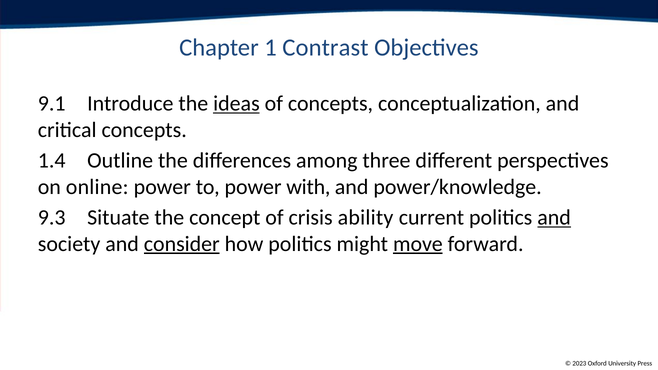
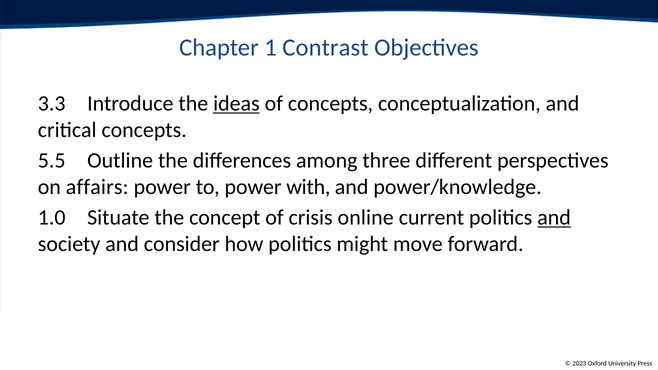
9.1: 9.1 -> 3.3 (52, 104)
1.4: 1.4 -> 5.5 (52, 161)
online: online -> affairs (97, 187)
9.3: 9.3 -> 1.0 (52, 218)
ability: ability -> online (366, 218)
consider underline: present -> none (182, 244)
move underline: present -> none (418, 244)
